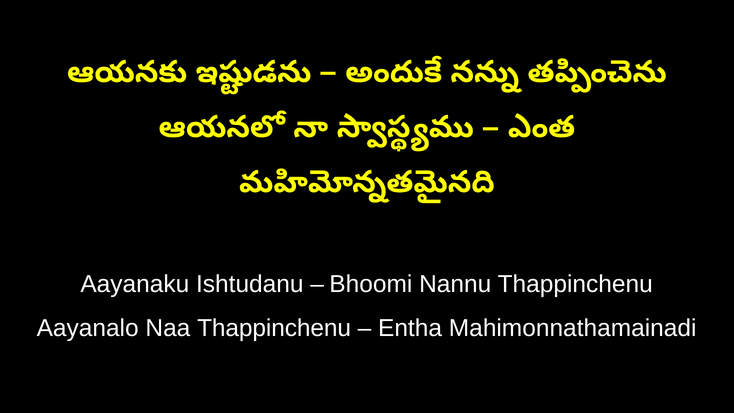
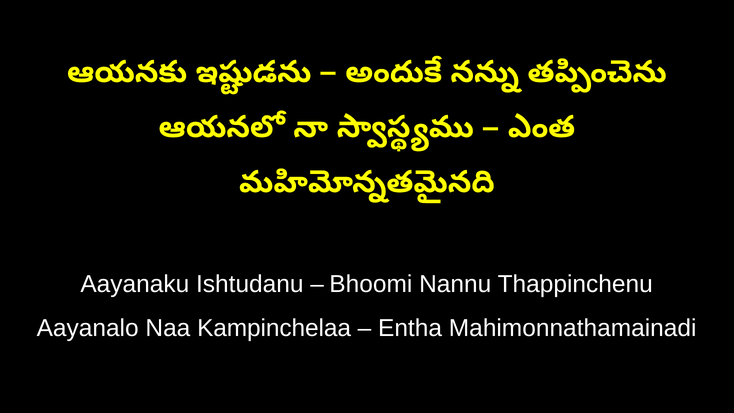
Naa Thappinchenu: Thappinchenu -> Kampinchelaa (274, 328)
